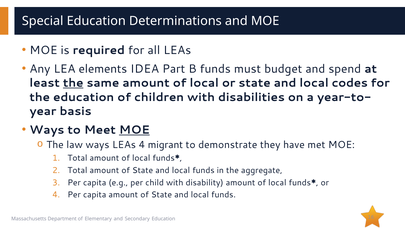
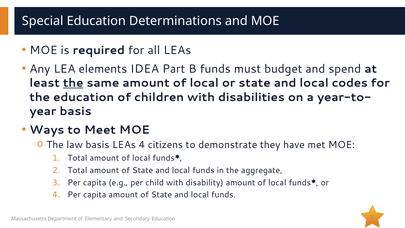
MOE underline: present -> none (134, 130)
law ways: ways -> basis (97, 145)
migrant: migrant -> citizens (165, 145)
